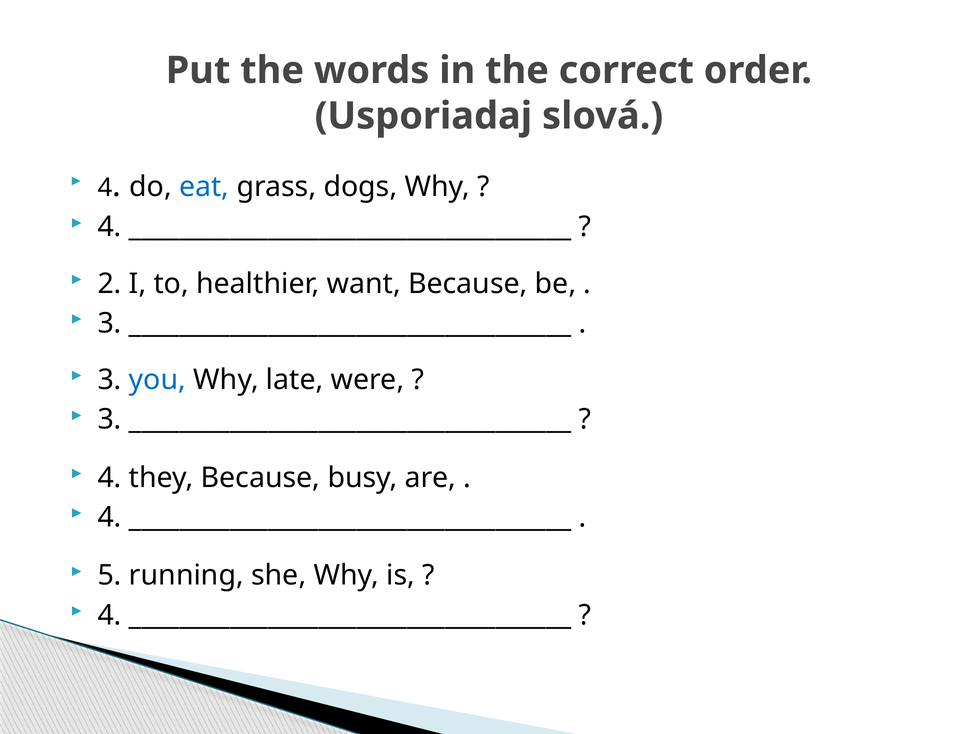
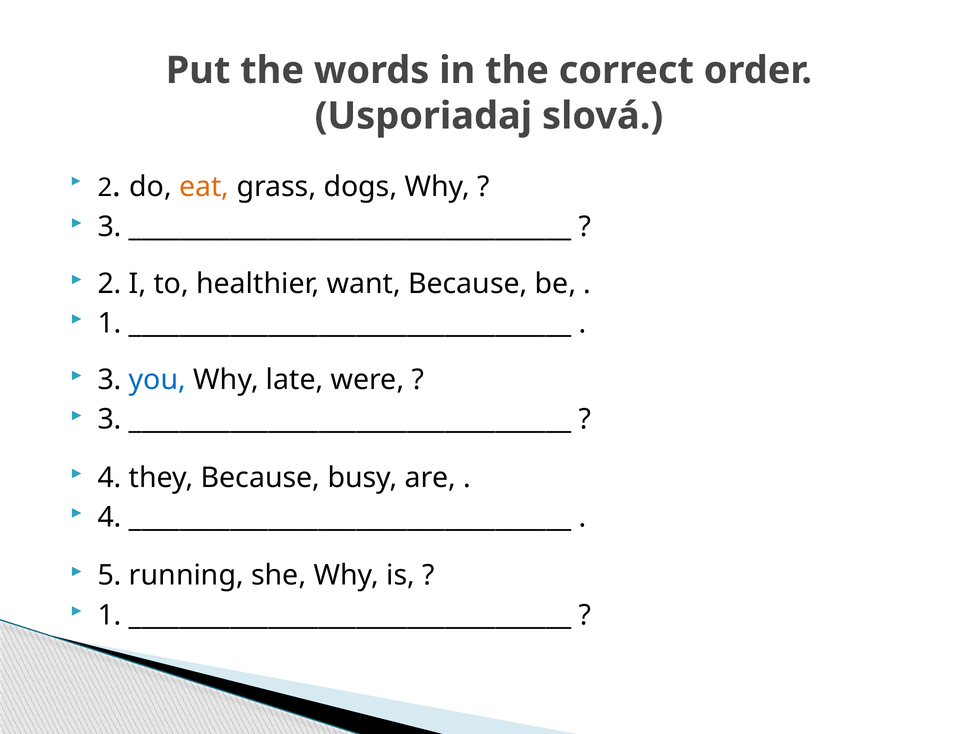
4: 4 -> 2 (105, 187)
eat colour: blue -> orange (204, 186)
4: 4 -> 3 (110, 227)
3: 3 -> 1 (110, 323)
4: 4 -> 1 (110, 615)
